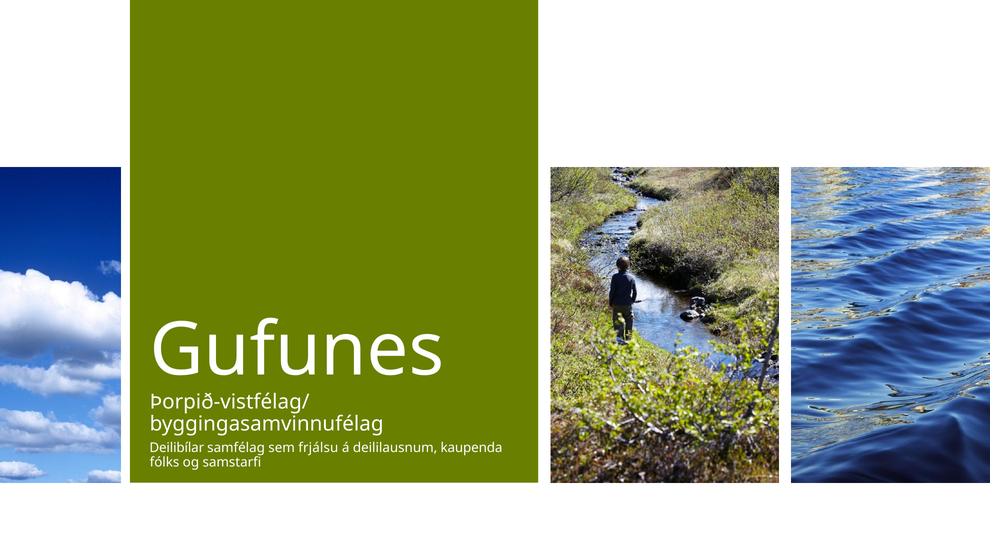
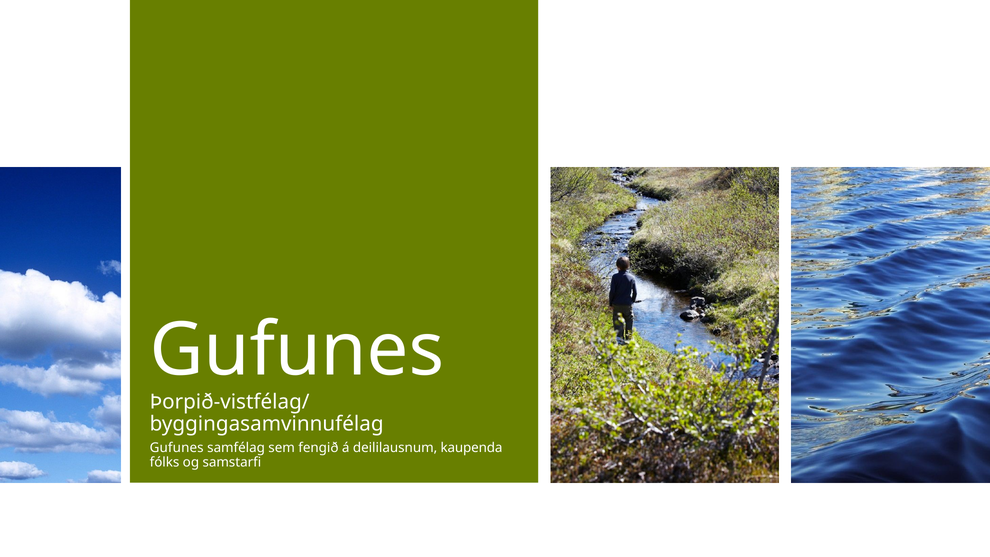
Deilibílar: Deilibílar -> Gufunes (177, 448)
frjálsu: frjálsu -> fengið (318, 448)
